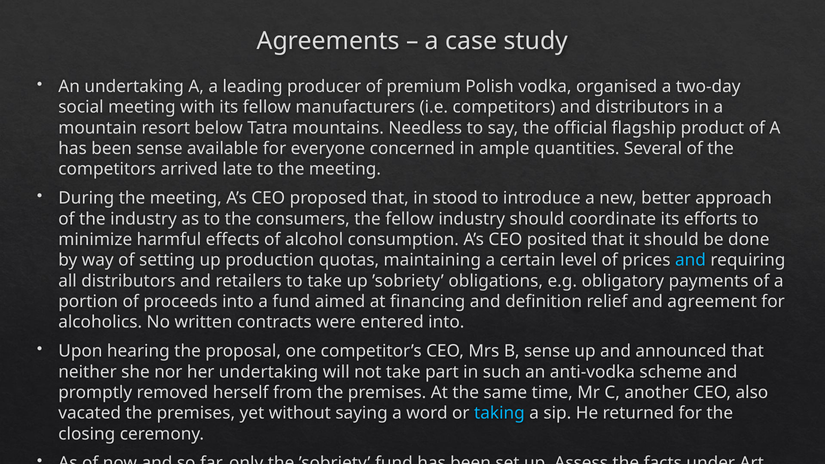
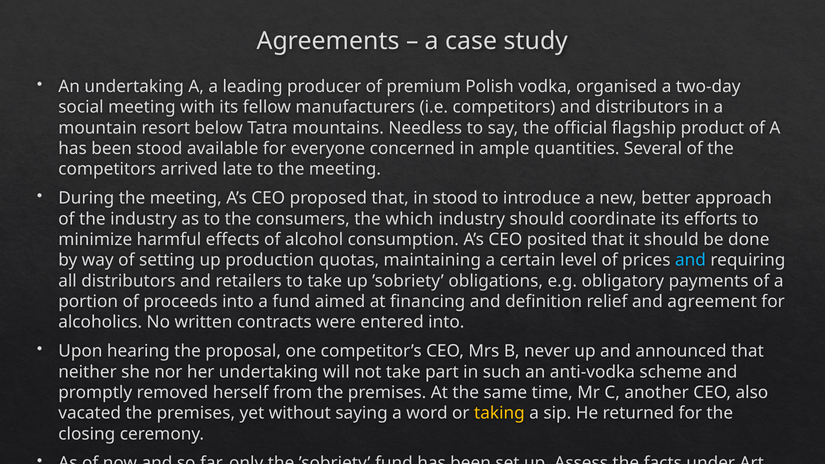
been sense: sense -> stood (159, 148)
the fellow: fellow -> which (410, 219)
B sense: sense -> never (547, 351)
taking colour: light blue -> yellow (499, 413)
